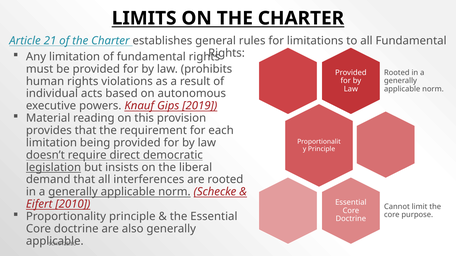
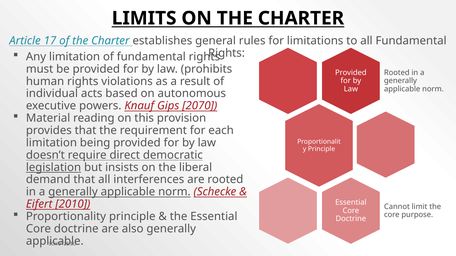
21: 21 -> 17 (50, 41)
2019: 2019 -> 2070 (200, 106)
